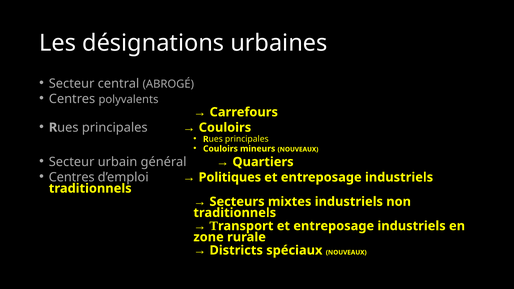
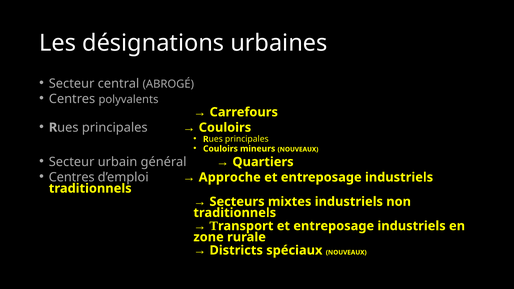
Politiques: Politiques -> Approche (230, 177)
